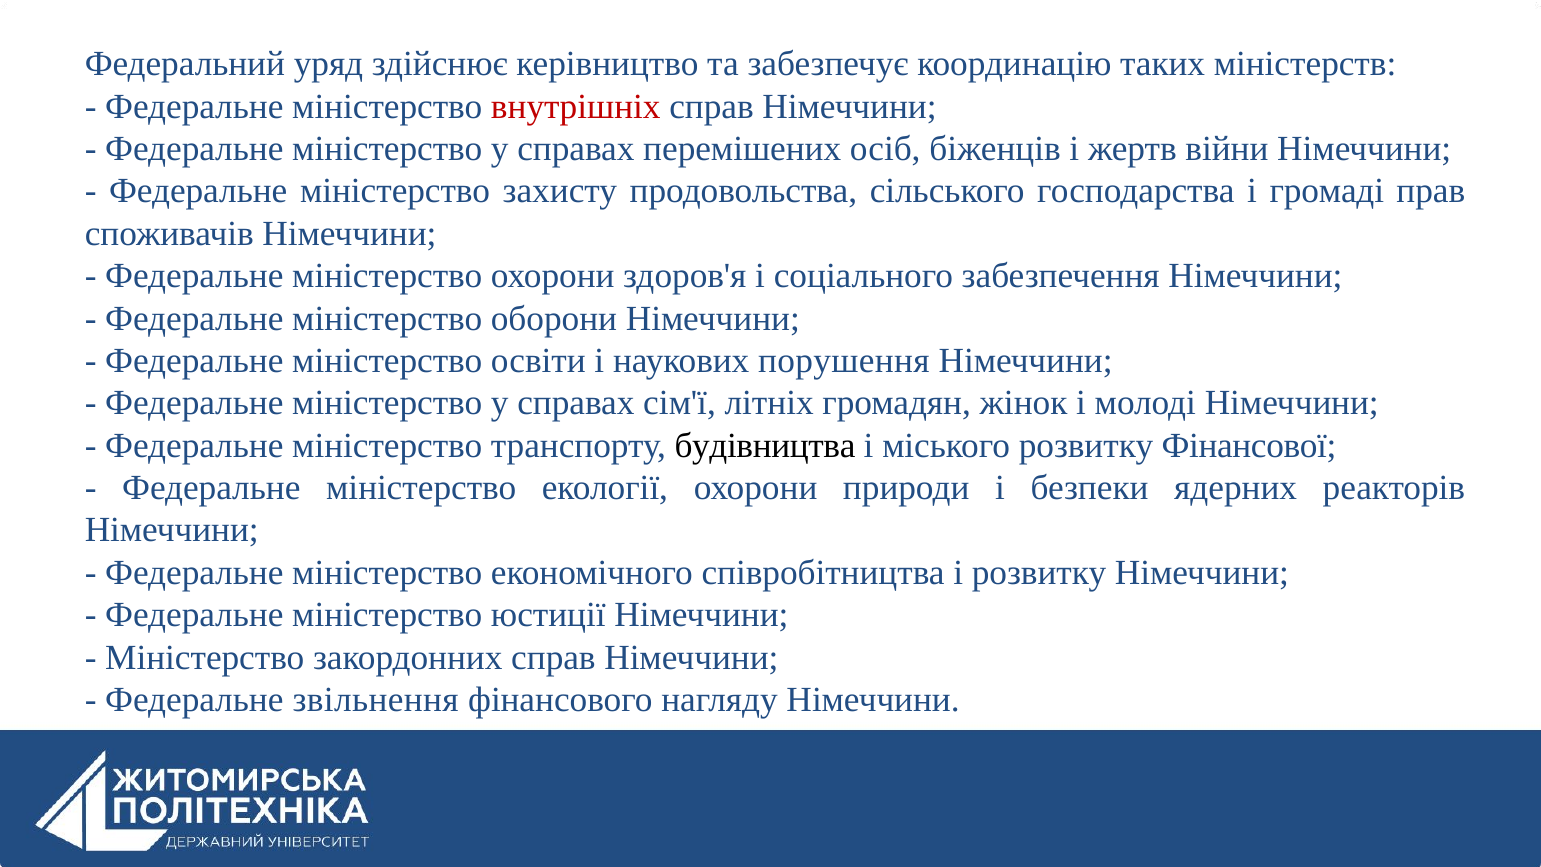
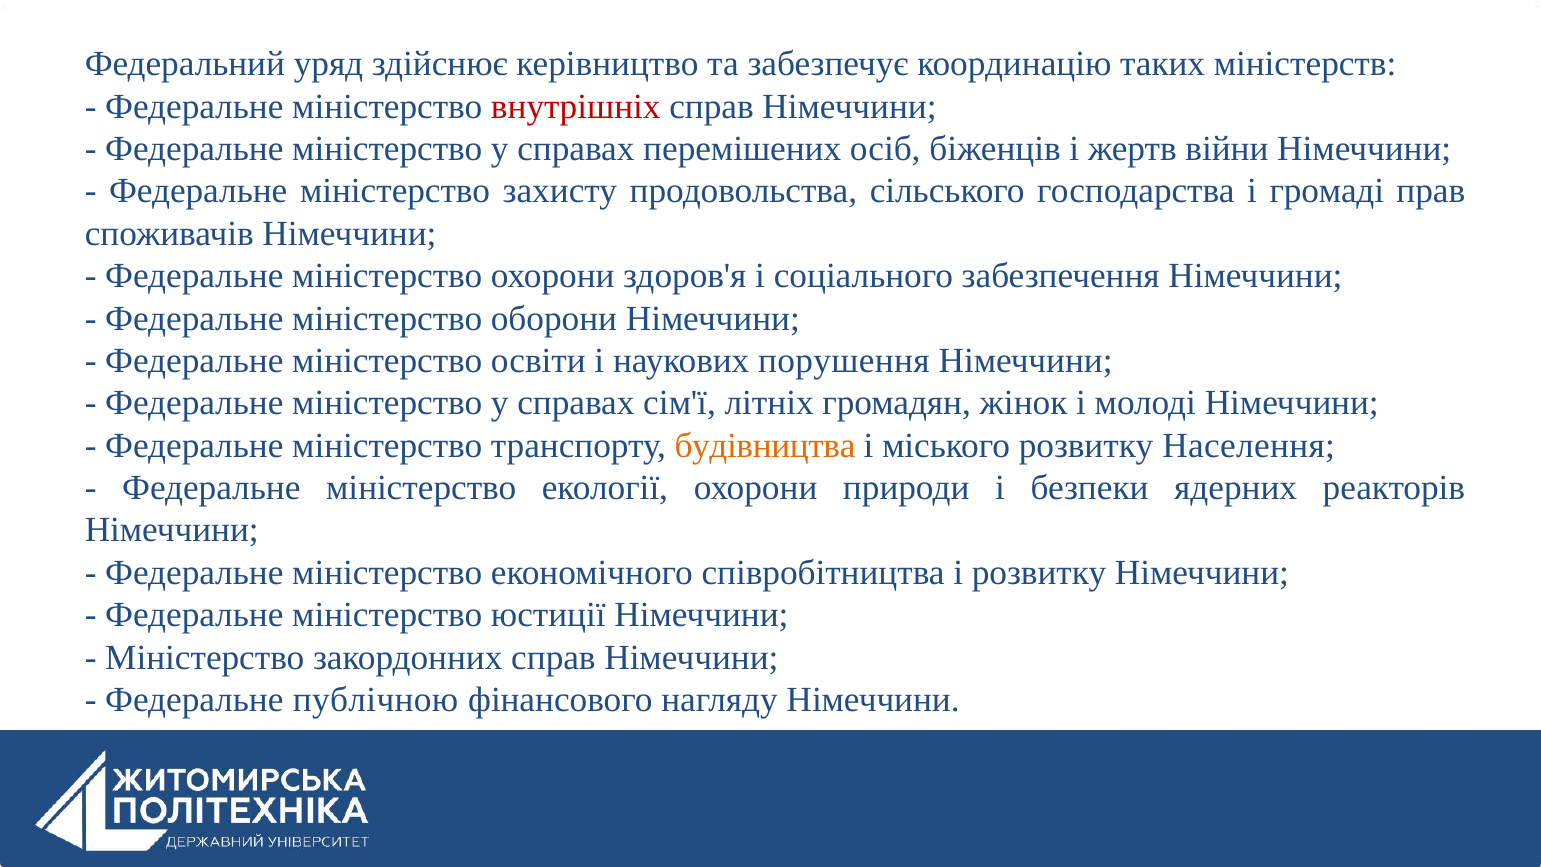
будівництва colour: black -> orange (765, 445)
Фінансової: Фінансової -> Населення (1249, 445)
звільнення: звільнення -> публічною (376, 700)
